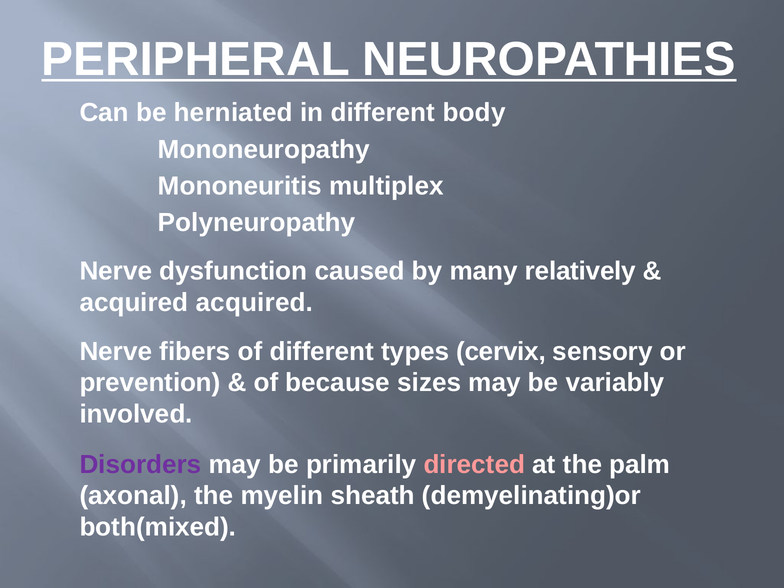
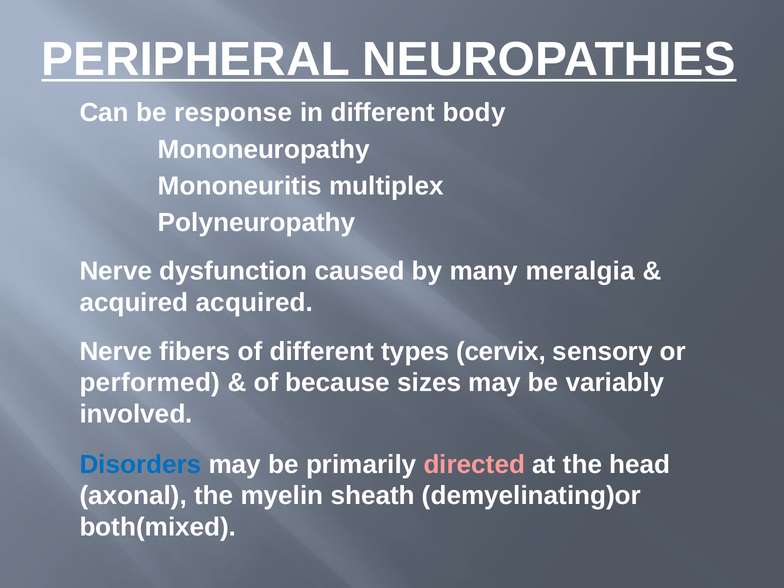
herniated: herniated -> response (233, 113)
relatively: relatively -> meralgia (580, 271)
prevention: prevention -> performed (150, 383)
Disorders colour: purple -> blue (141, 464)
palm: palm -> head (640, 464)
